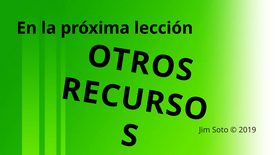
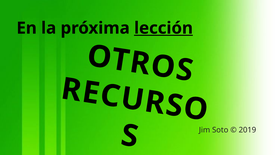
lección underline: none -> present (163, 28)
